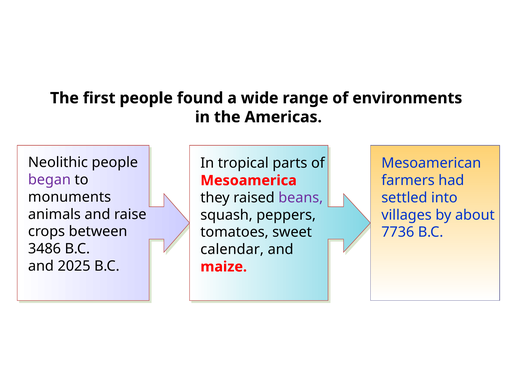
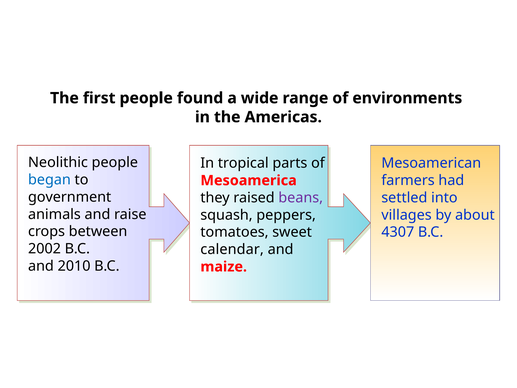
began colour: purple -> blue (49, 180)
monuments: monuments -> government (70, 197)
7736: 7736 -> 4307 (398, 232)
3486: 3486 -> 2002 (45, 249)
2025: 2025 -> 2010 (74, 266)
